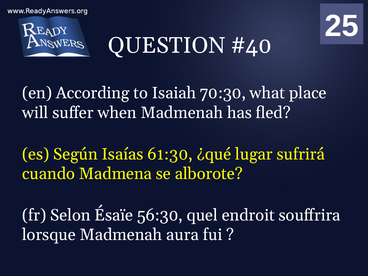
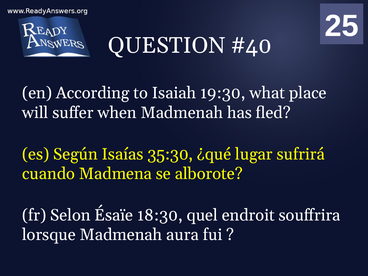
70:30: 70:30 -> 19:30 (223, 93)
61:30: 61:30 -> 35:30 (170, 154)
56:30: 56:30 -> 18:30 (160, 215)
